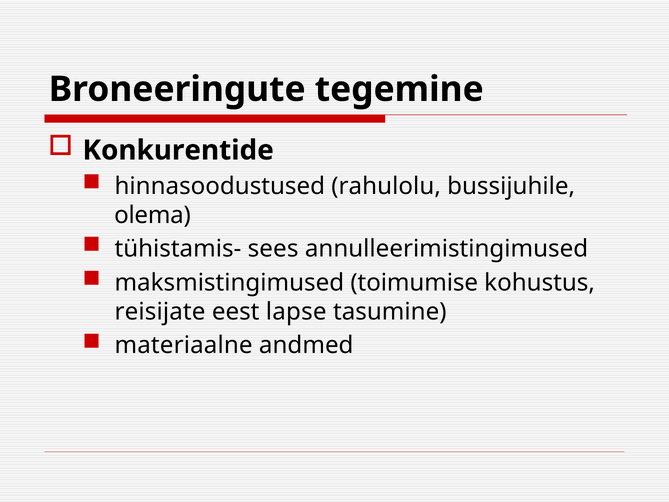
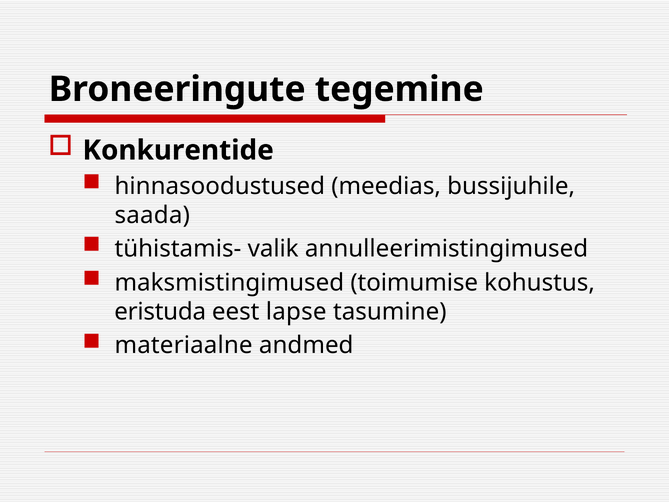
rahulolu: rahulolu -> meedias (386, 186)
olema: olema -> saada (152, 215)
sees: sees -> valik (273, 249)
reisijate: reisijate -> eristuda (160, 312)
